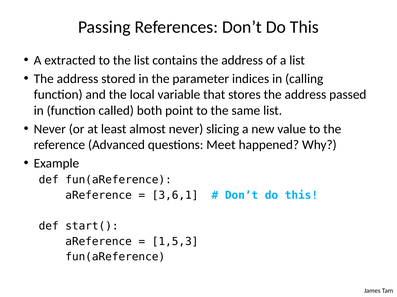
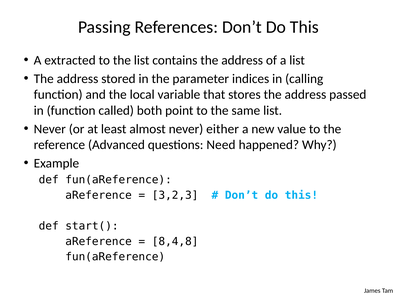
slicing: slicing -> either (223, 129)
Meet: Meet -> Need (221, 145)
3,6,1: 3,6,1 -> 3,2,3 (175, 196)
1,5,3: 1,5,3 -> 8,4,8 (175, 242)
